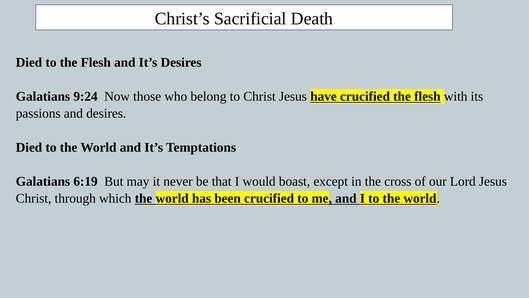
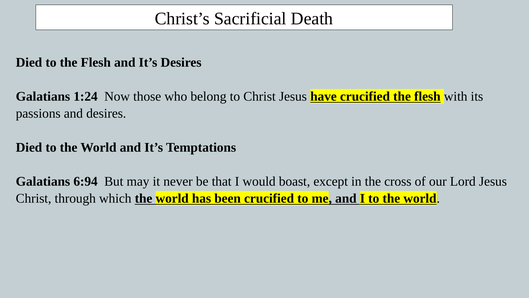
9:24: 9:24 -> 1:24 (86, 96)
6:19: 6:19 -> 6:94 (86, 181)
